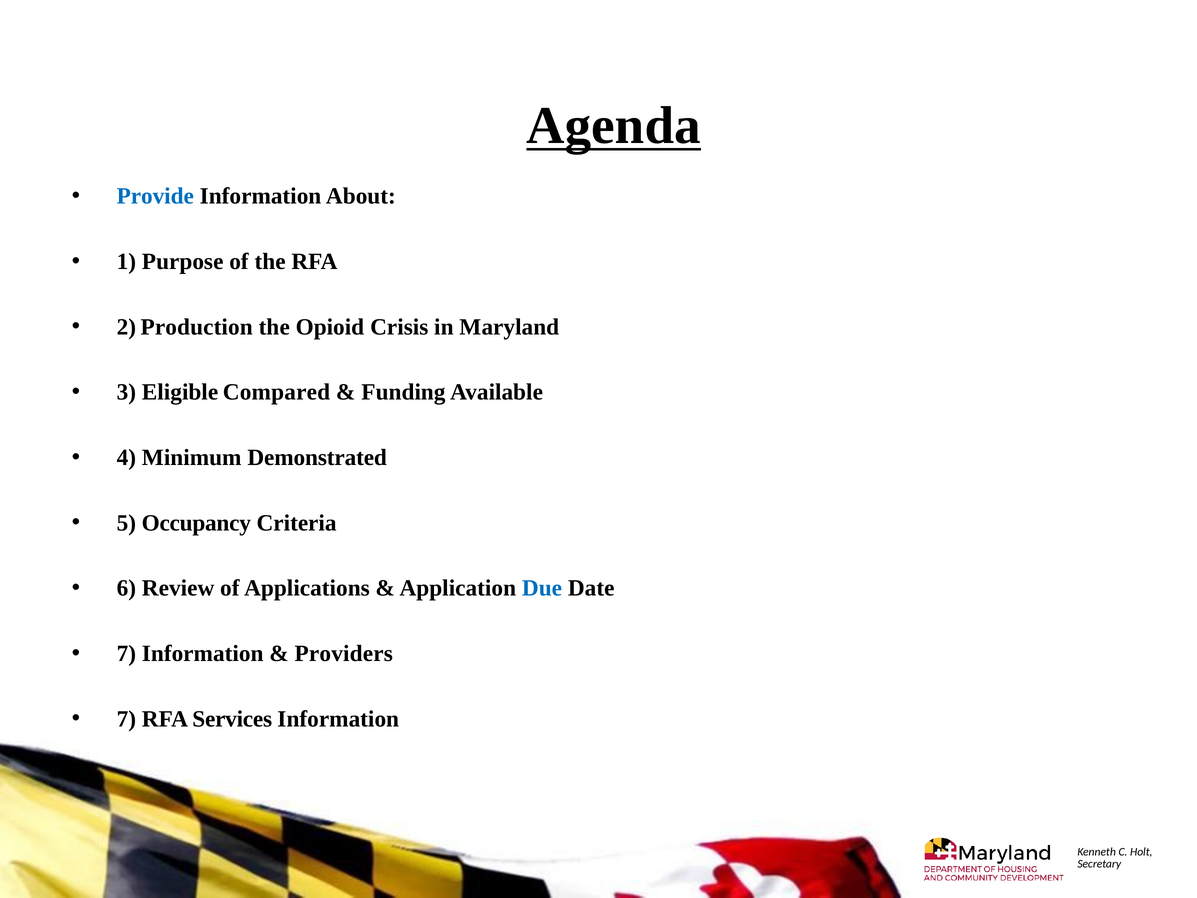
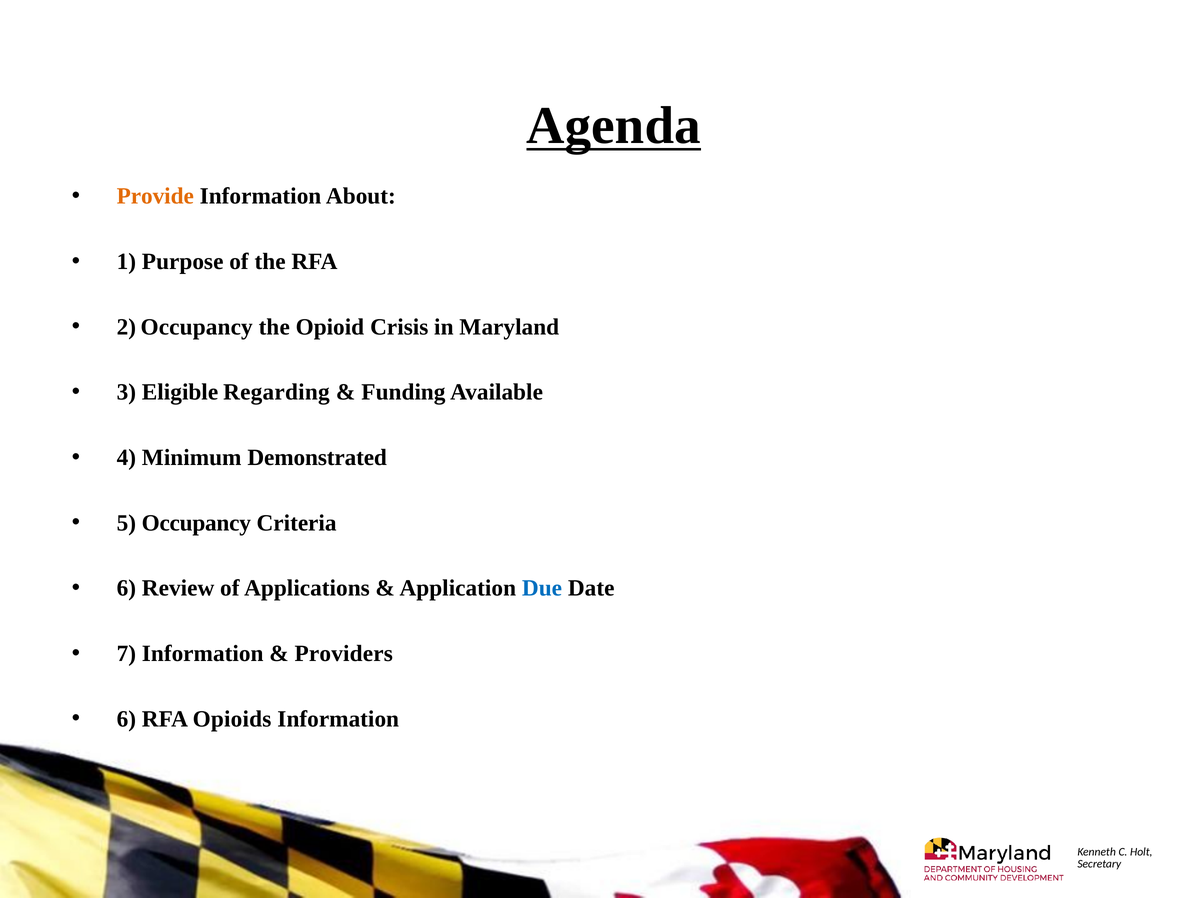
Provide colour: blue -> orange (155, 196)
2 Production: Production -> Occupancy (197, 327)
Compared: Compared -> Regarding (276, 392)
7: 7 -> 6 (126, 719)
Services: Services -> Opioids (232, 719)
